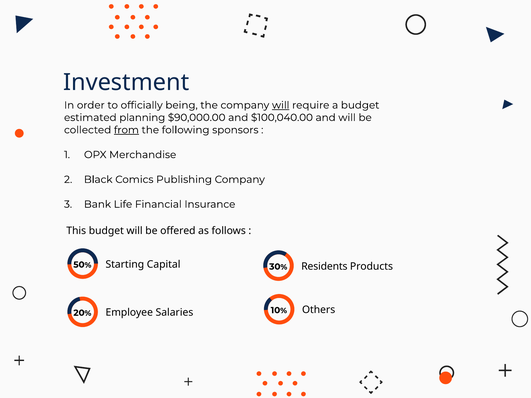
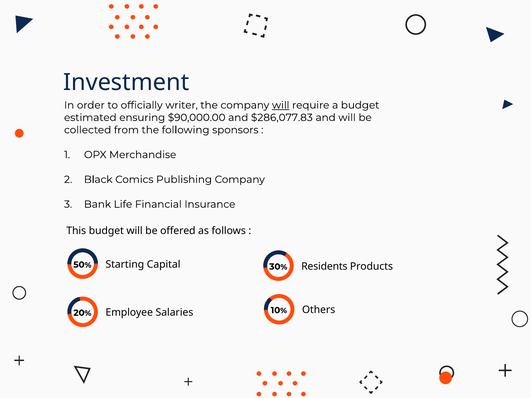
being: being -> writer (182, 105)
planning: planning -> ensuring (142, 118)
$100,040.00: $100,040.00 -> $286,077.83 (282, 118)
from underline: present -> none (126, 130)
